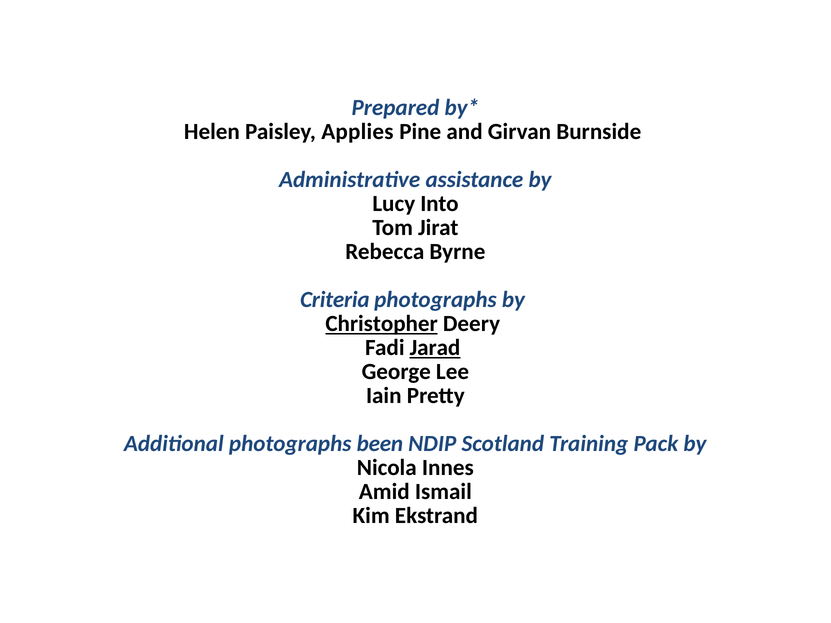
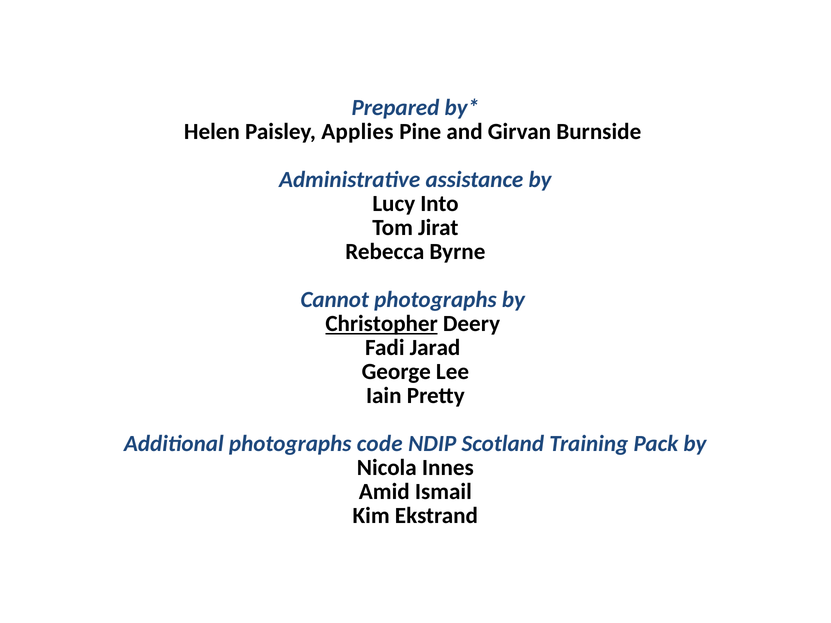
Criteria: Criteria -> Cannot (335, 300)
Jarad underline: present -> none (435, 348)
been: been -> code (380, 444)
